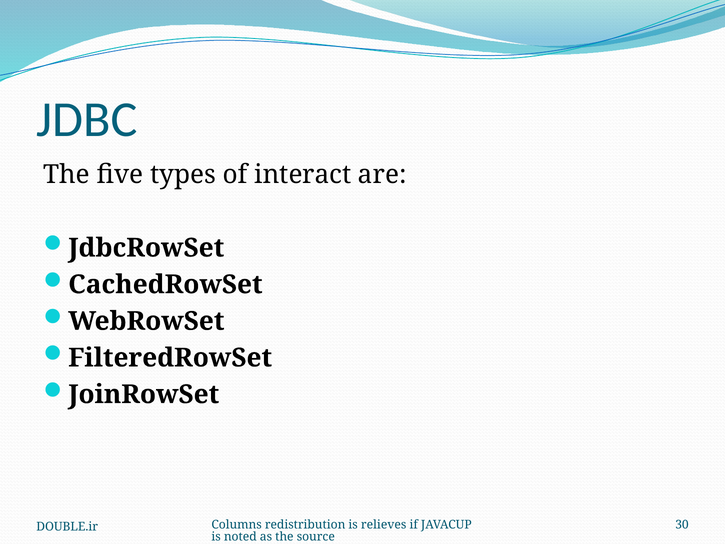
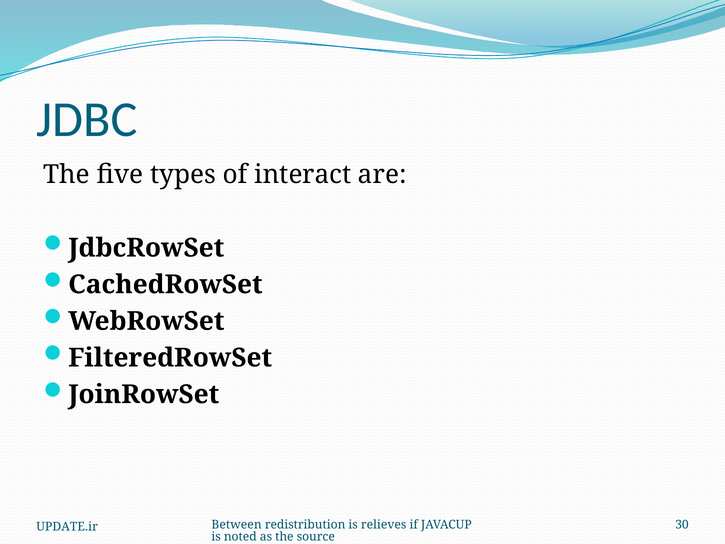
Columns: Columns -> Between (237, 525)
DOUBLE.ir: DOUBLE.ir -> UPDATE.ir (67, 526)
